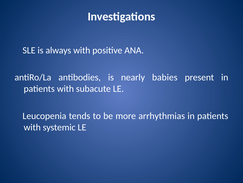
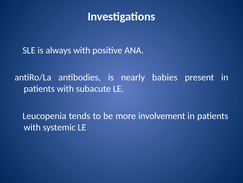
arrhythmias: arrhythmias -> involvement (162, 115)
